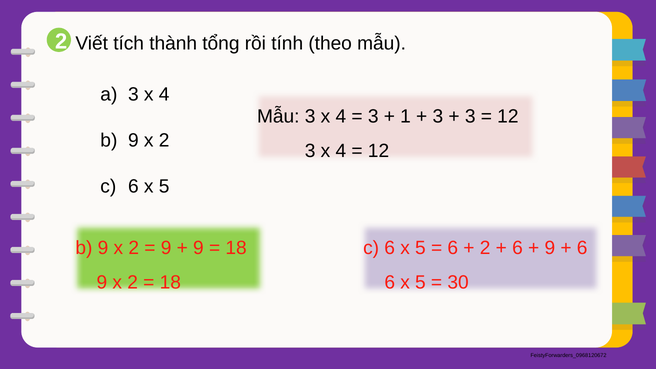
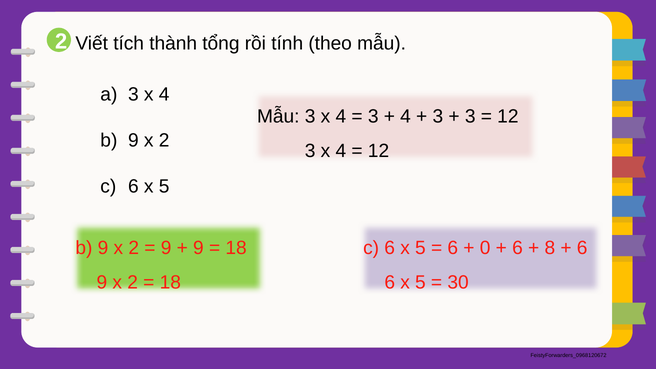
1: 1 -> 4 (406, 116)
2: 2 -> 0 (485, 248)
9: 9 -> 8 (550, 248)
